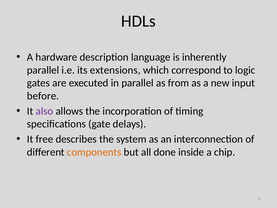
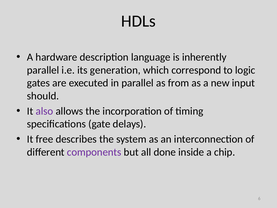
extensions: extensions -> generation (115, 70)
before: before -> should (43, 96)
components colour: orange -> purple (94, 152)
